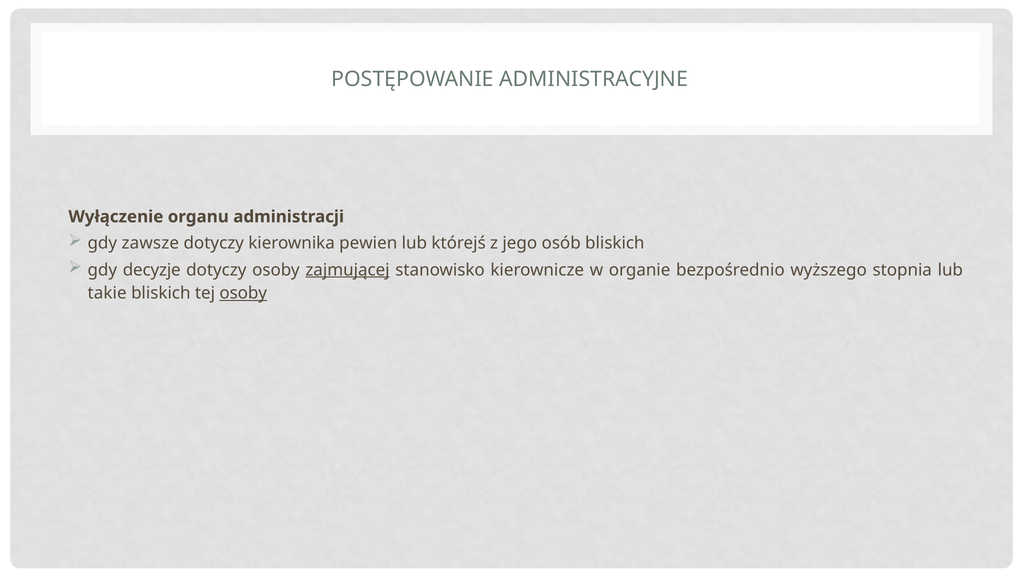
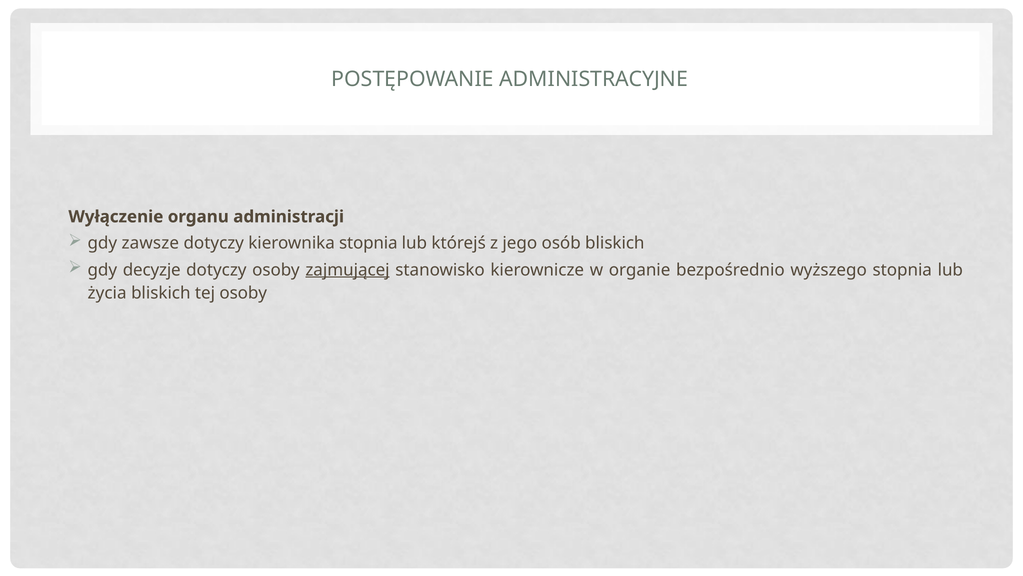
kierownika pewien: pewien -> stopnia (368, 243)
takie: takie -> życia (107, 293)
osoby underline: present -> none (243, 293)
